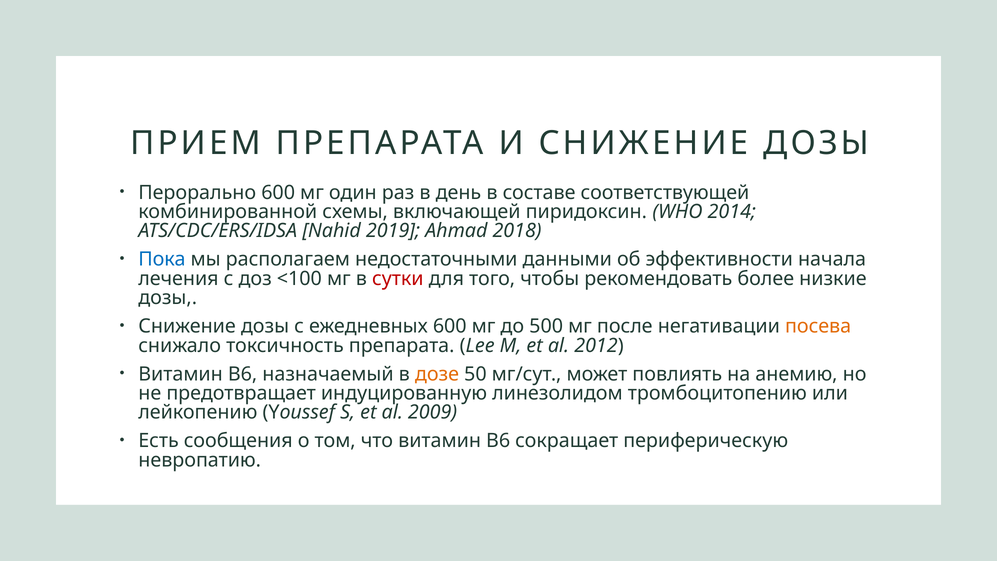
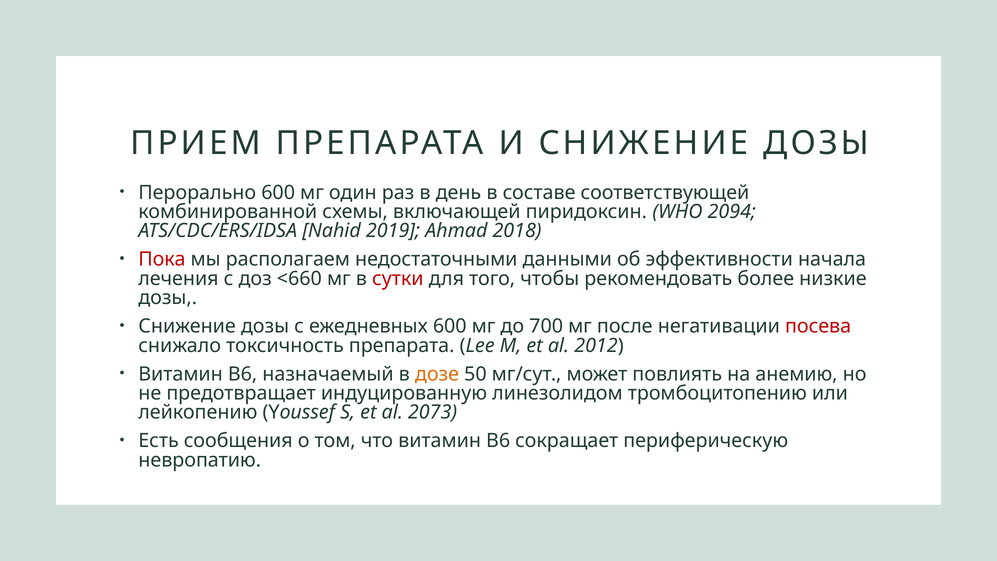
2014: 2014 -> 2094 (732, 212)
Пока colour: blue -> red (162, 259)
<100: <100 -> <660 (299, 279)
500: 500 -> 700 (546, 326)
посева colour: orange -> red (818, 326)
2009: 2009 -> 2073 (433, 412)
